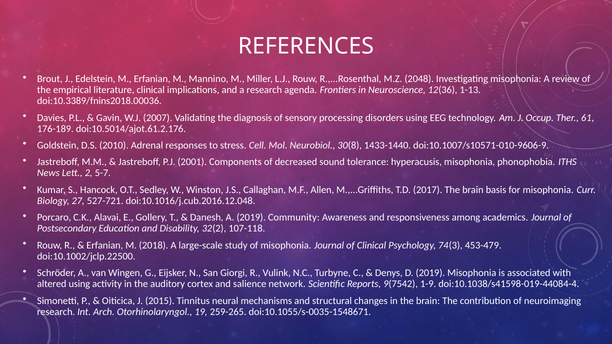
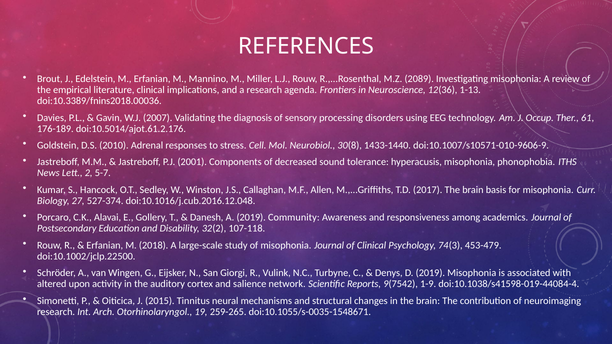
2048: 2048 -> 2089 (419, 79)
527-721: 527-721 -> 527-374 (105, 201)
altered using: using -> upon (79, 284)
